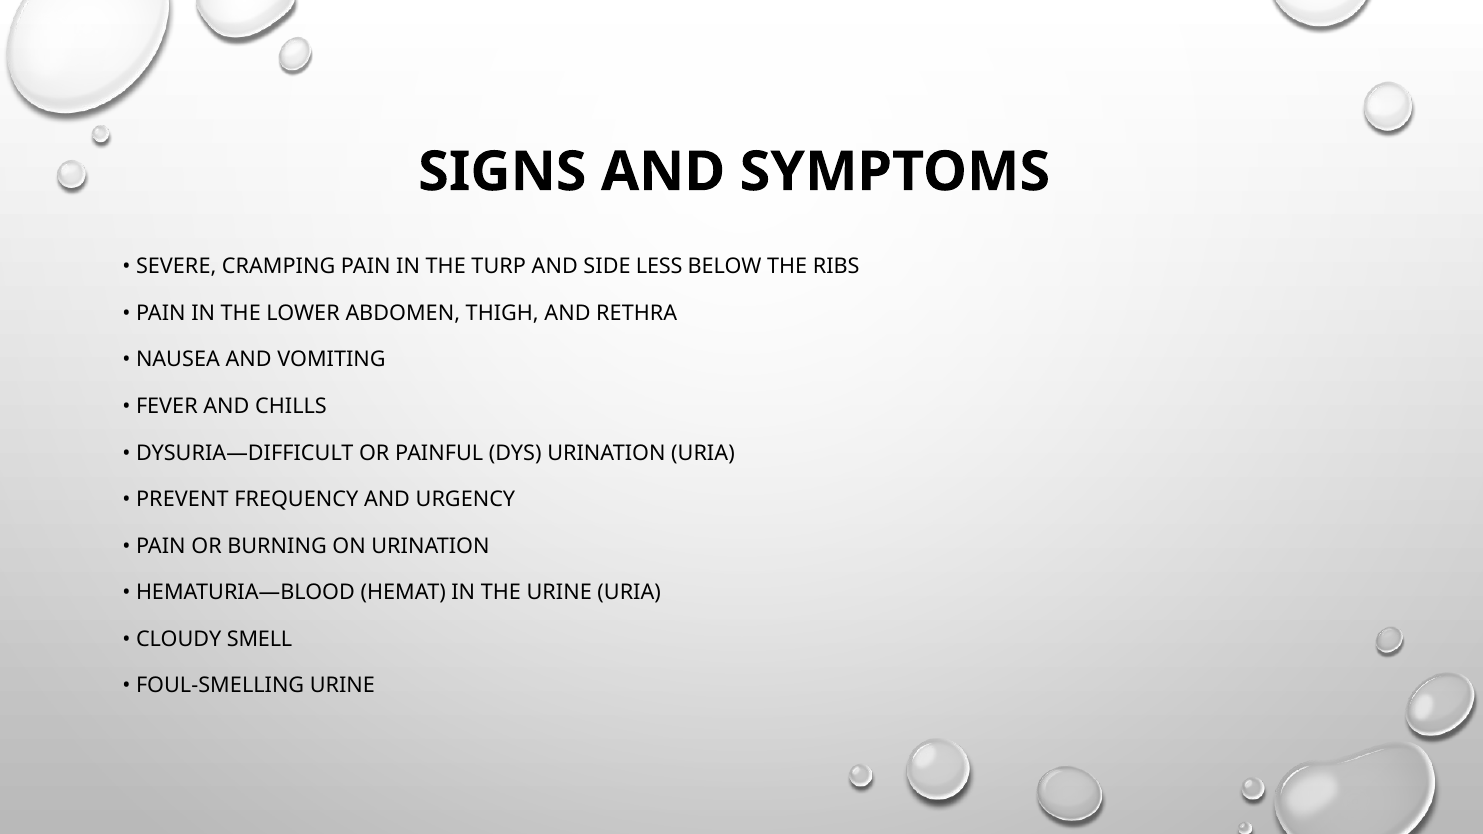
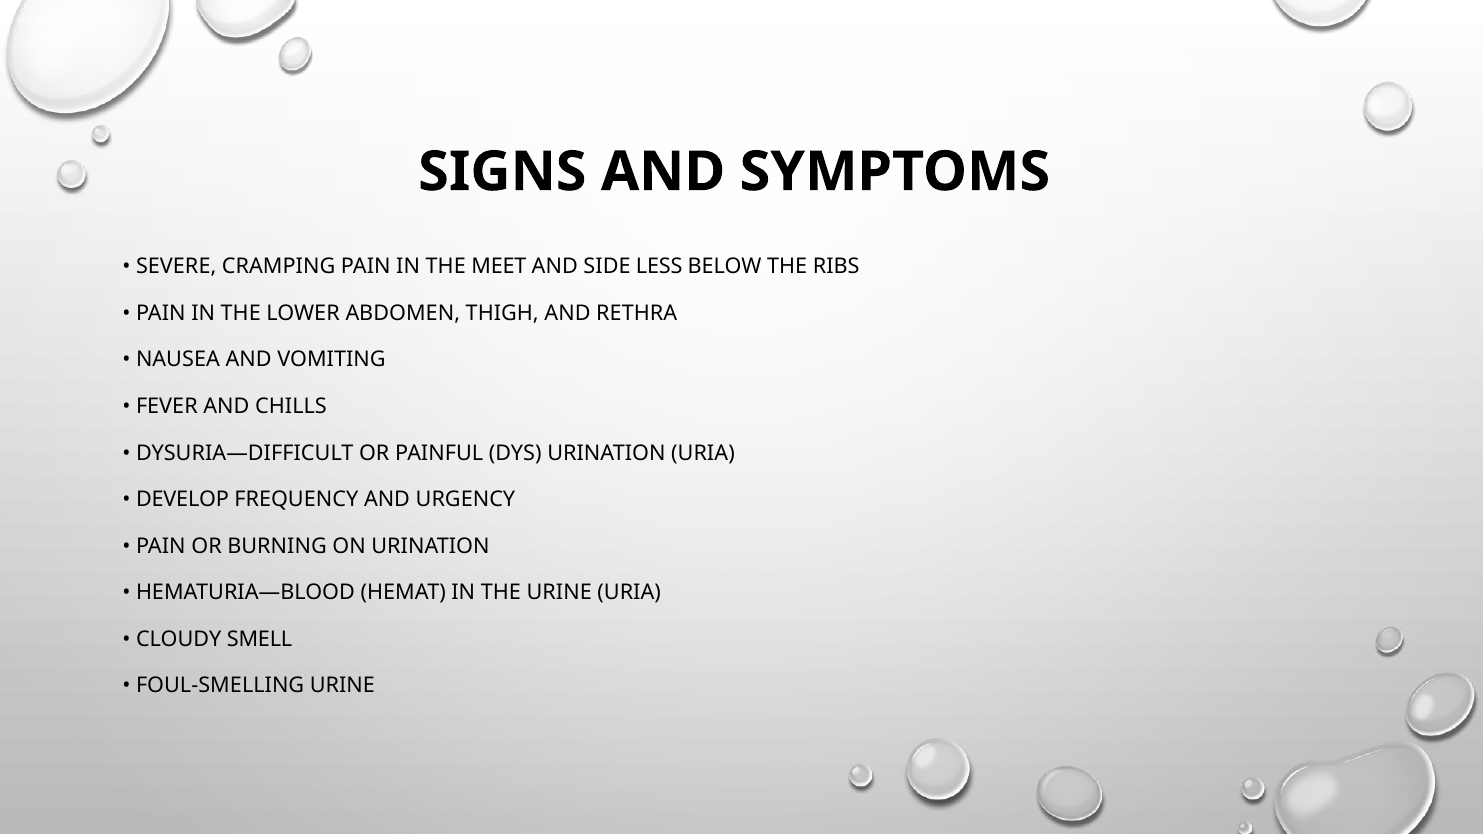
TURP: TURP -> MEET (499, 267)
PREVENT: PREVENT -> DEVELOP (182, 500)
